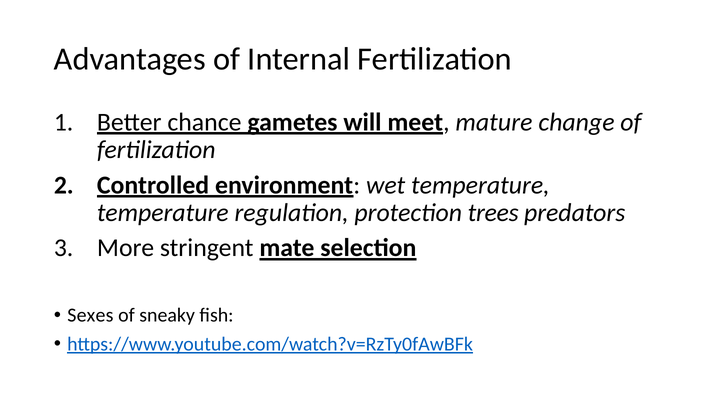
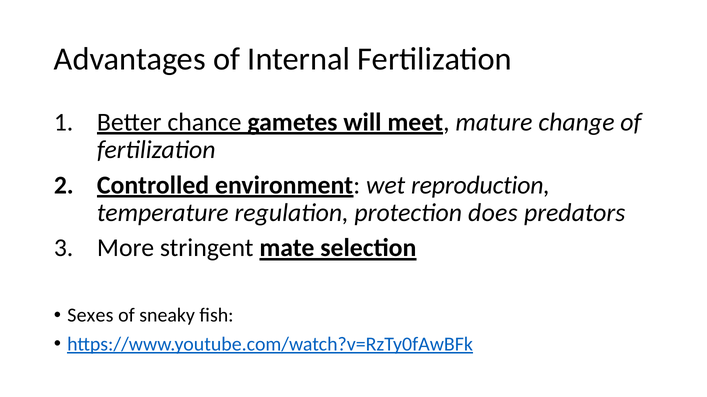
wet temperature: temperature -> reproduction (480, 185)
trees: trees -> does (493, 213)
